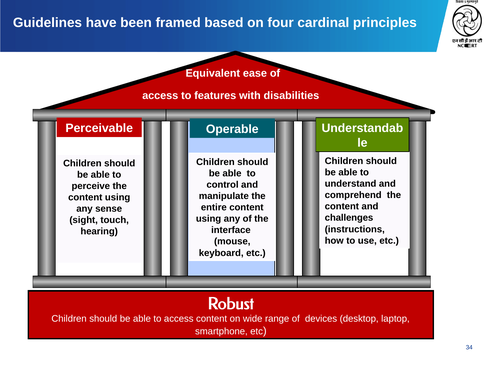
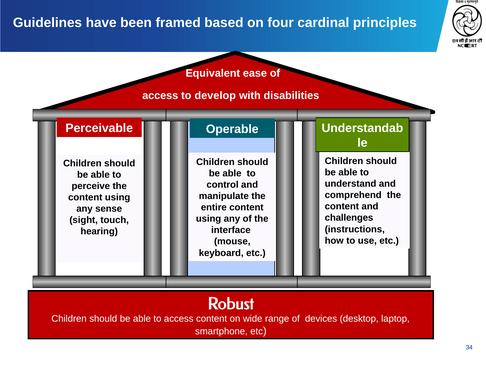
features: features -> develop (215, 95)
